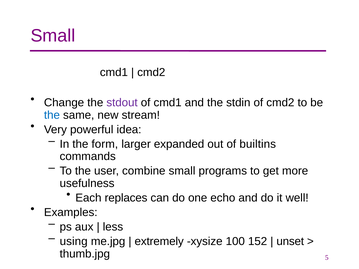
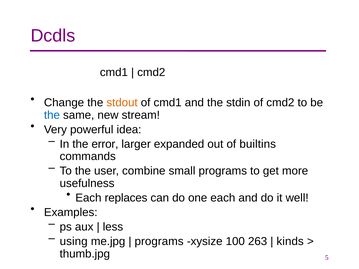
Small: Small -> Dcdls (53, 36)
stdout colour: purple -> orange (122, 103)
form: form -> error (105, 144)
one echo: echo -> each (223, 198)
extremely: extremely -> programs (159, 242)
152: 152 -> 263 (258, 242)
unset: unset -> kinds (290, 242)
